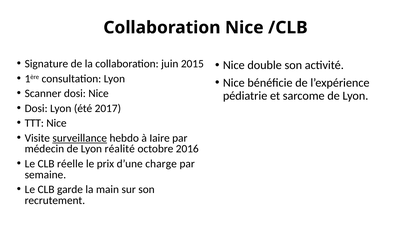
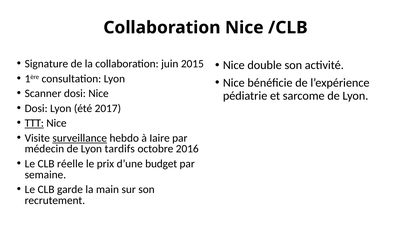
TTT underline: none -> present (34, 123)
réalité: réalité -> tardifs (120, 149)
charge: charge -> budget (161, 164)
